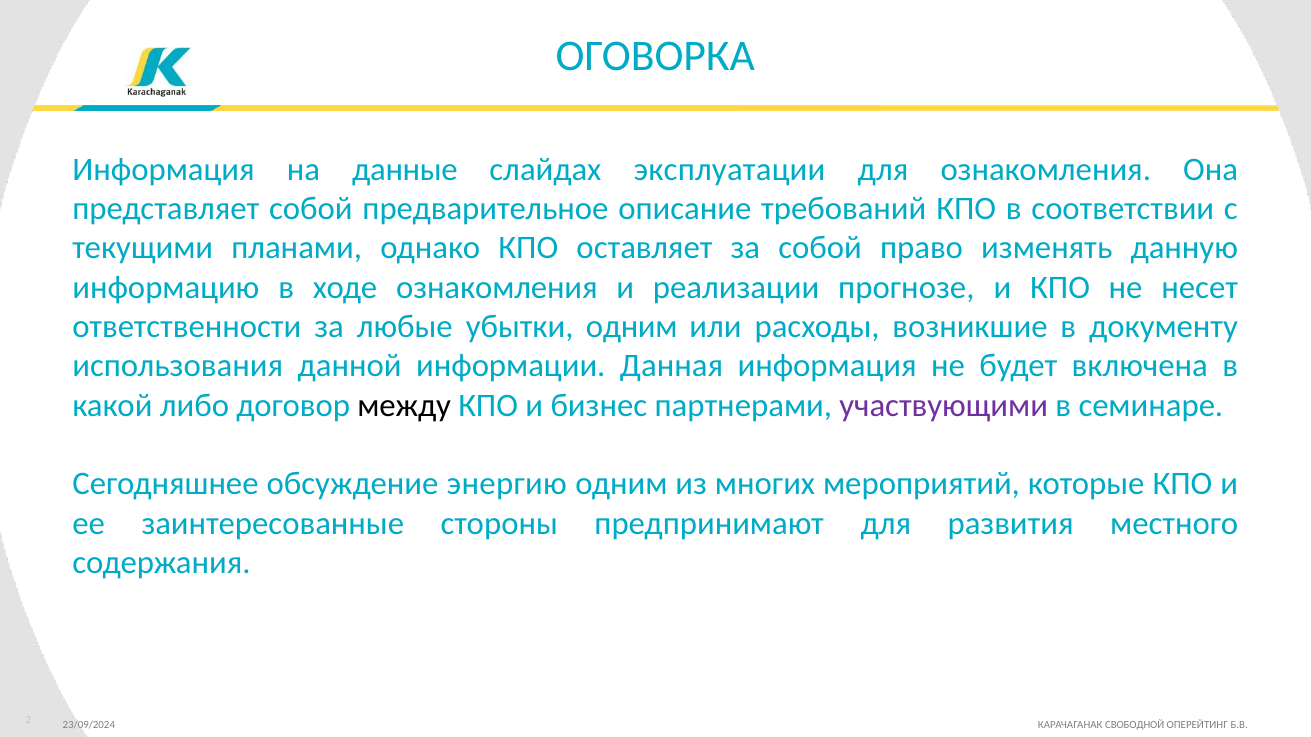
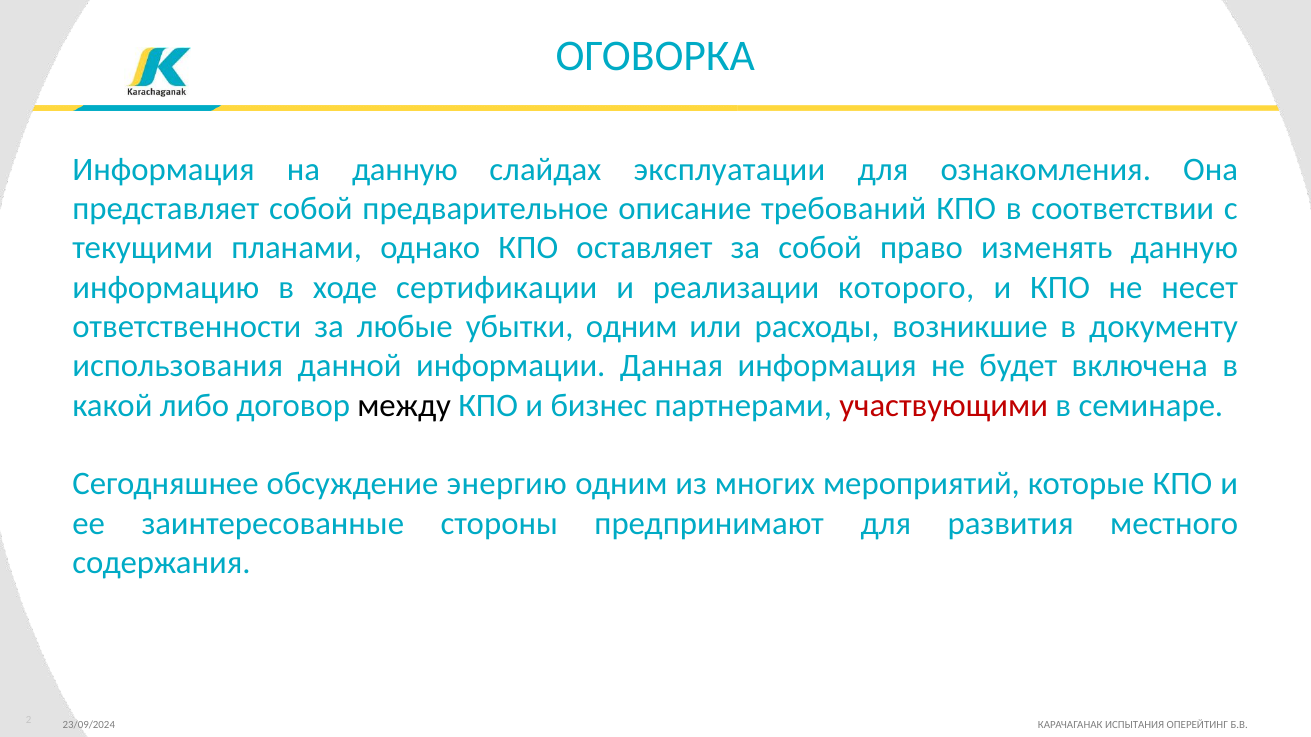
на данные: данные -> данную (405, 170)
ходе ознакомления: ознакомления -> сертификации (497, 288)
прогнозе: прогнозе -> которого (906, 288)
участвующими colour: purple -> red (944, 406)
СВОБОДНОЙ: СВОБОДНОЙ -> ИСПЫТАНИЯ (1135, 725)
